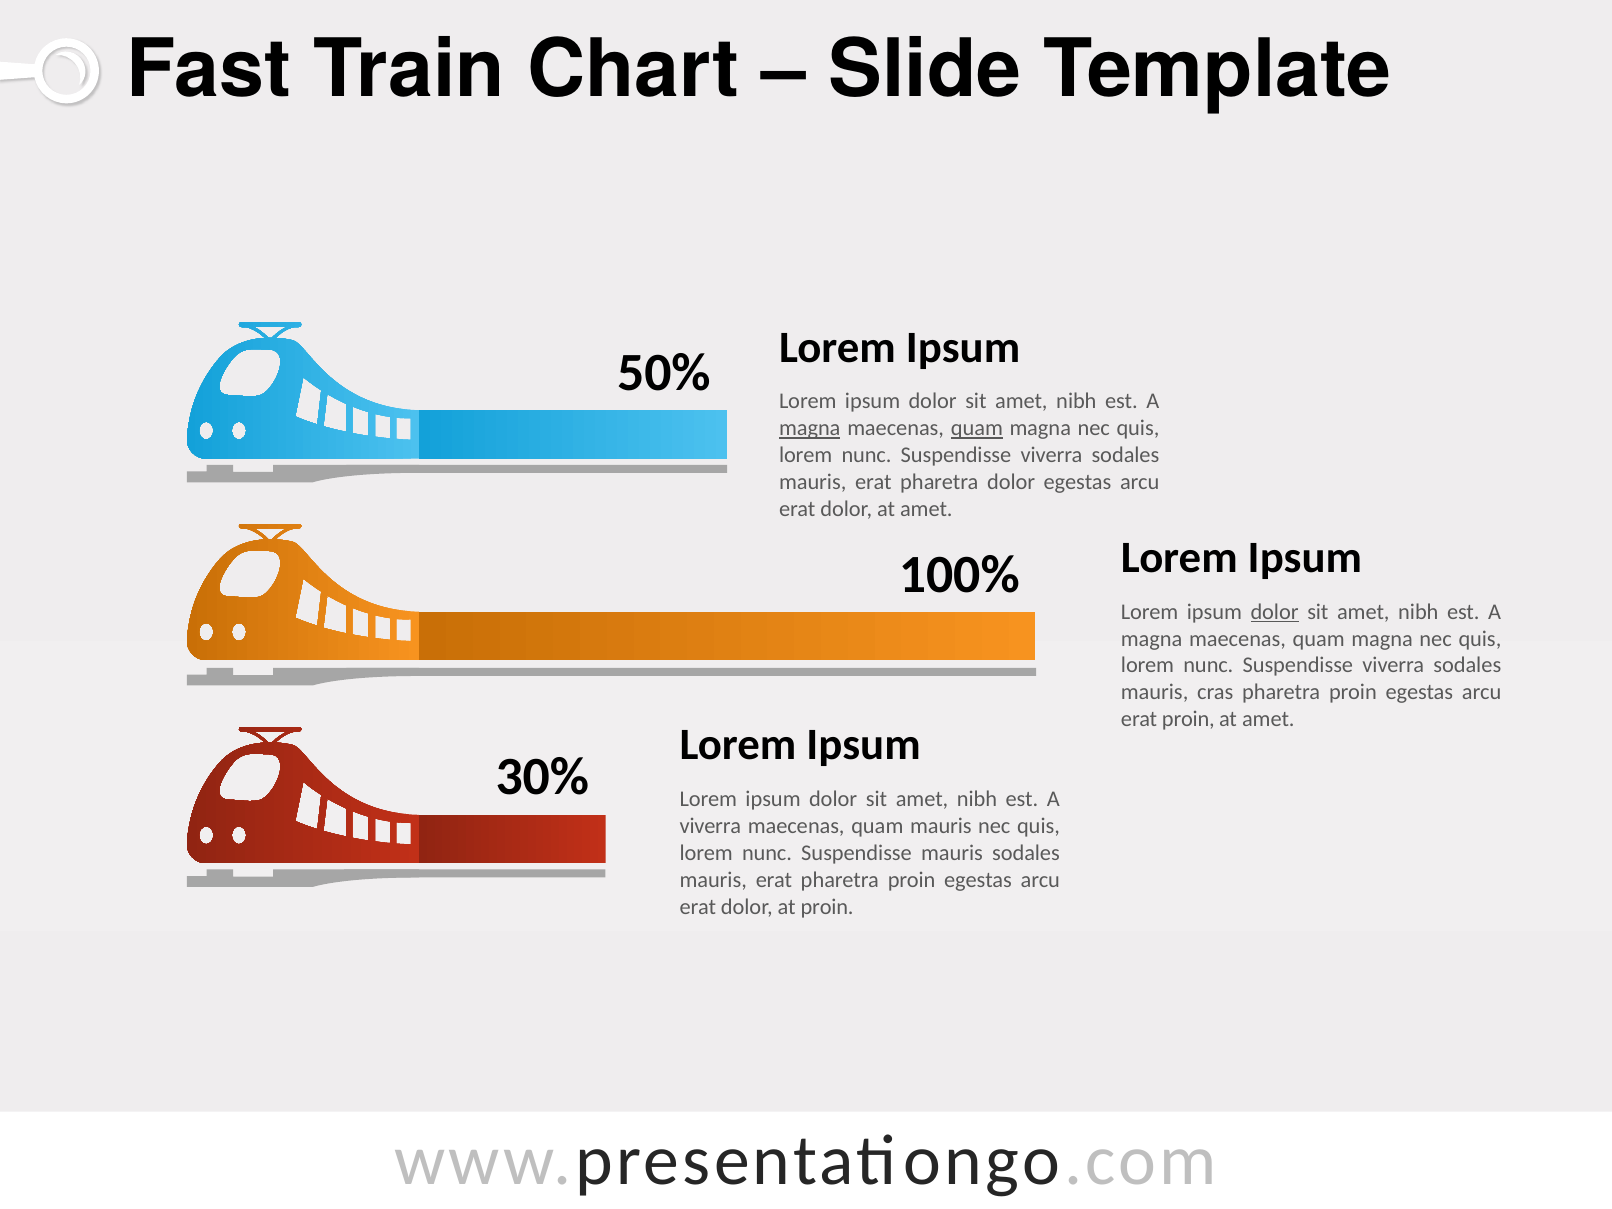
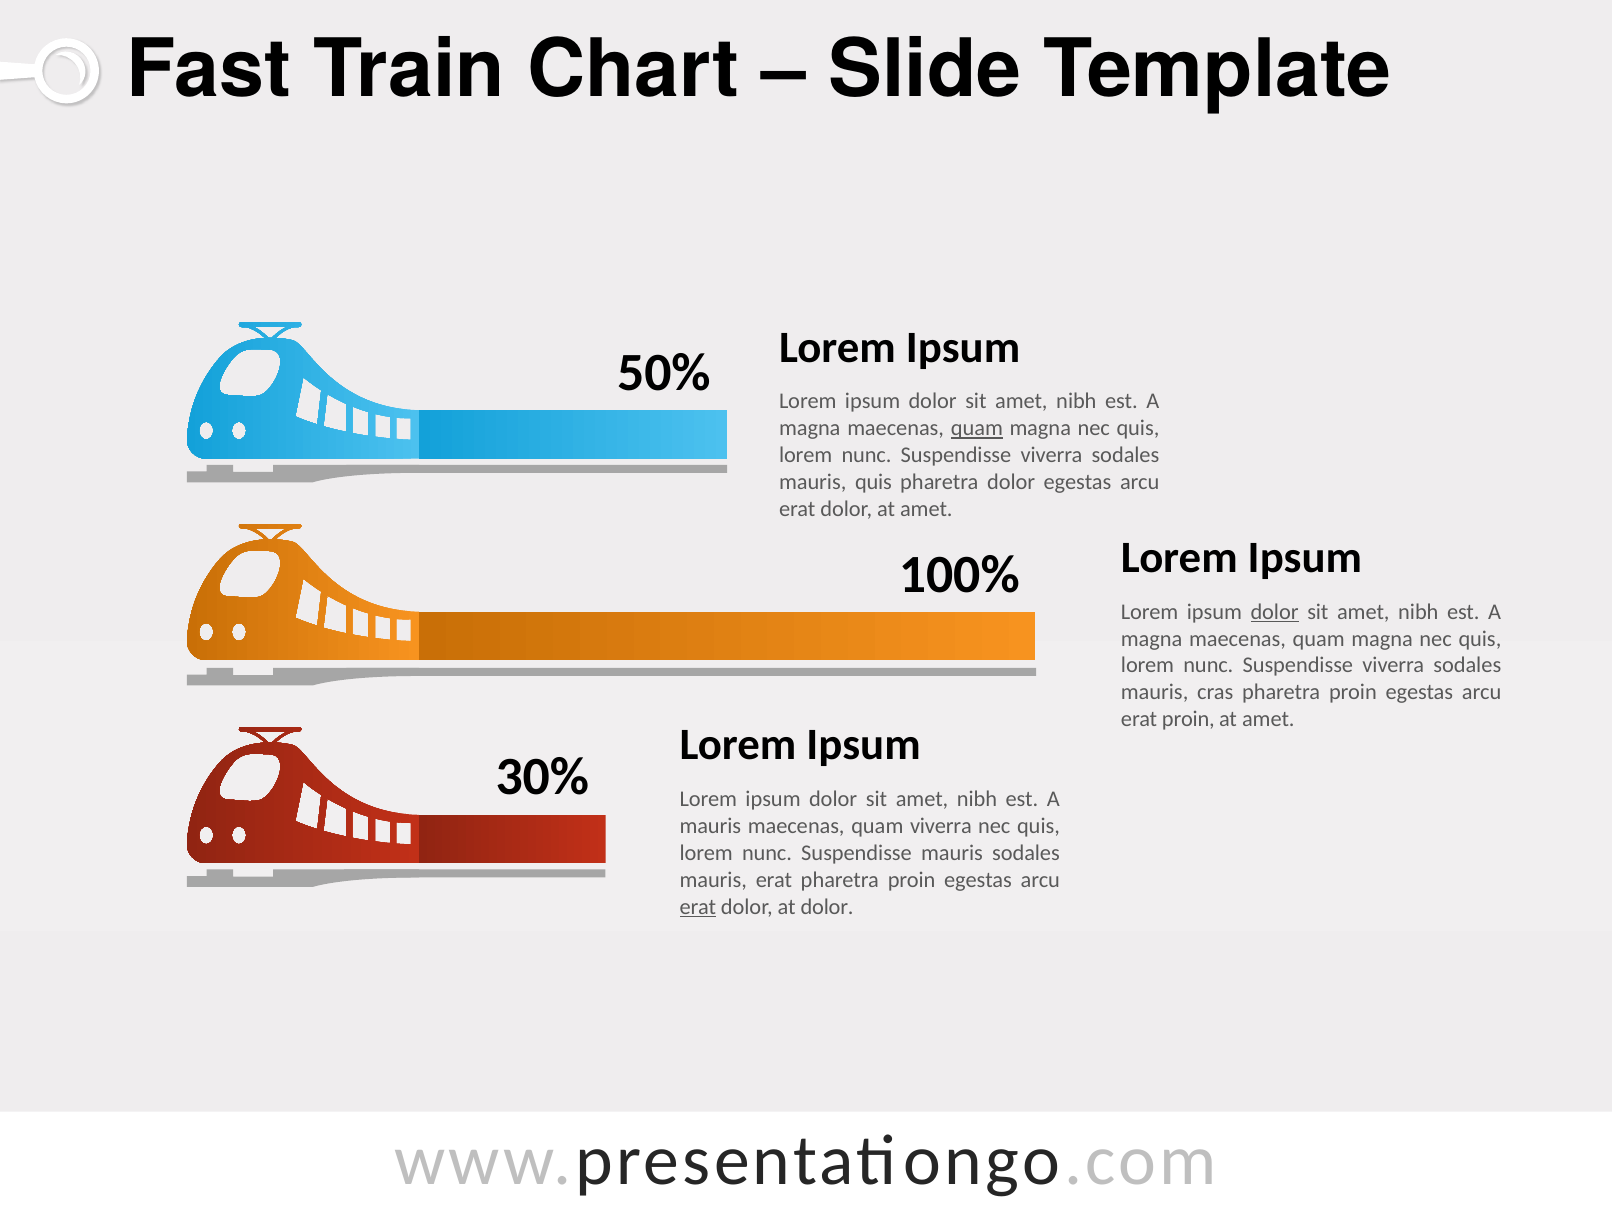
magna underline: present -> none (810, 428)
erat: erat -> quis (873, 482)
viverra: viverra -> mauris (710, 826)
quam mauris: mauris -> viverra (941, 826)
erat underline: none -> present (698, 907)
at proin: proin -> dolor (827, 907)
